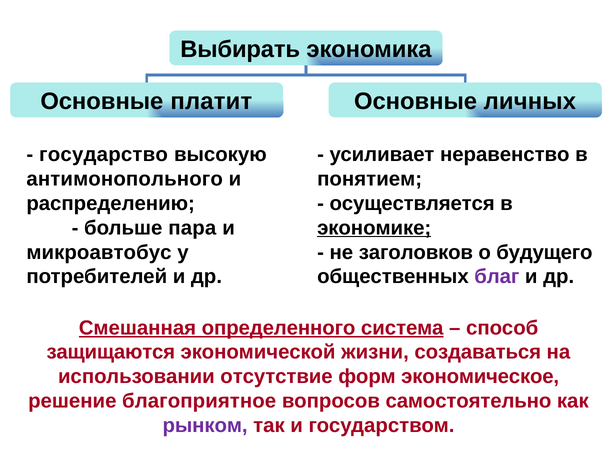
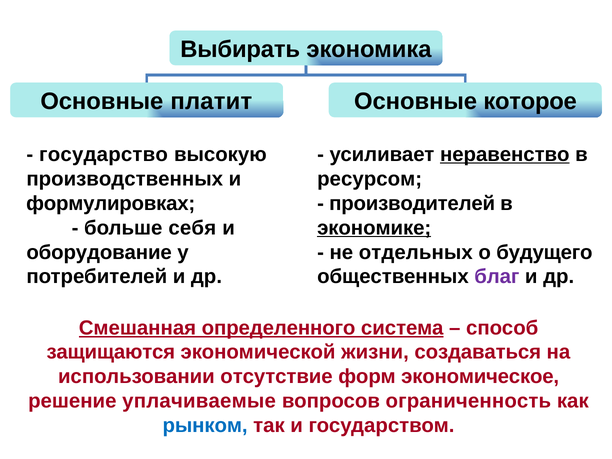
личных: личных -> которое (530, 102)
неравенство underline: none -> present (505, 154)
антимонопольного: антимонопольного -> производственных (125, 179)
понятием: понятием -> ресурсом (370, 179)
распределению: распределению -> формулировках (111, 203)
осуществляется: осуществляется -> производителей (412, 203)
пара: пара -> себя (192, 228)
микроавтобус: микроавтобус -> оборудование (99, 252)
заголовков: заголовков -> отдельных (416, 252)
благоприятное: благоприятное -> уплачиваемые (199, 401)
самостоятельно: самостоятельно -> ограниченность (468, 401)
рынком colour: purple -> blue (205, 426)
